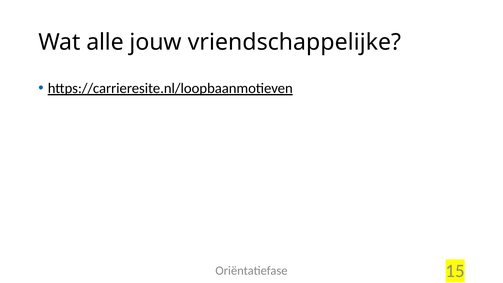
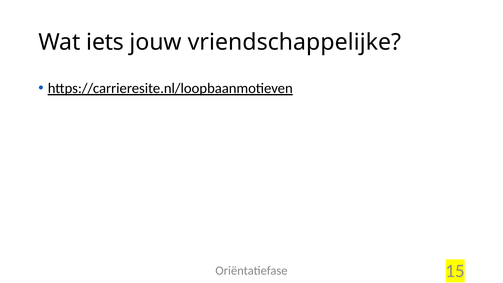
alle: alle -> iets (105, 42)
